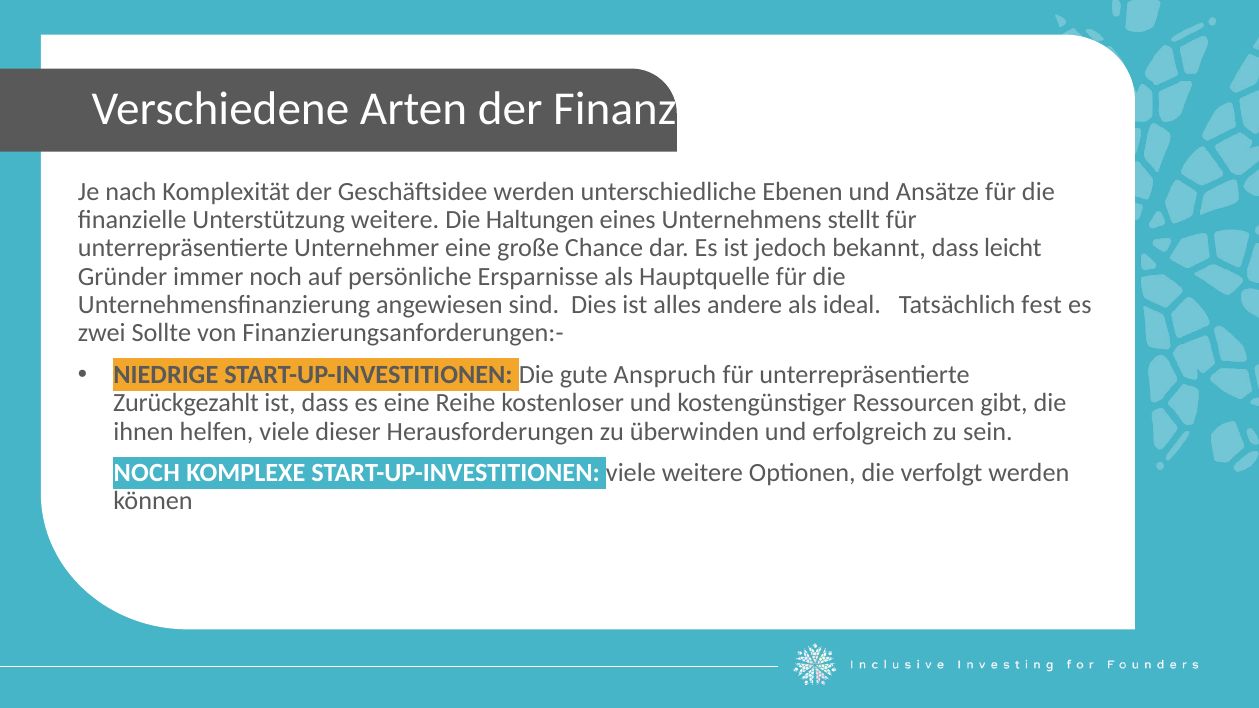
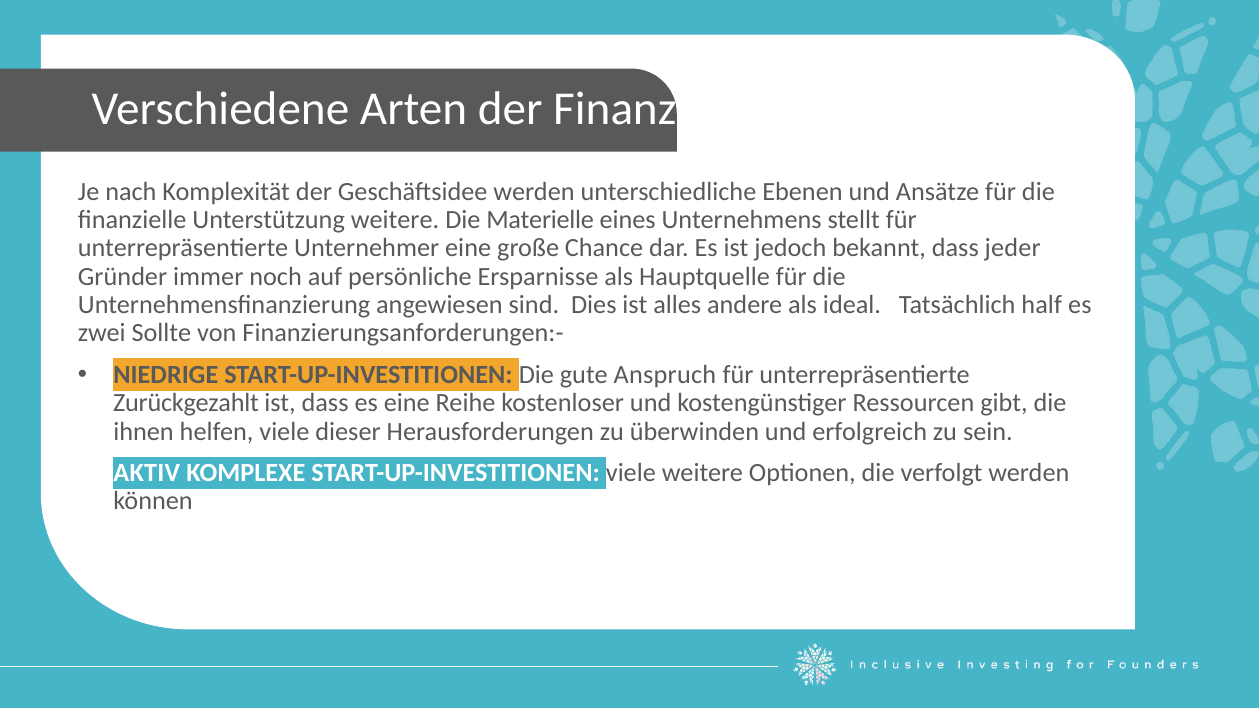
Haltungen: Haltungen -> Materielle (540, 220)
leicht: leicht -> jeder (1013, 248)
fest: fest -> half (1042, 305)
NOCH: NOCH -> AKTIV (147, 473)
